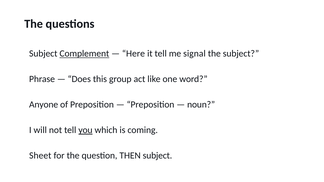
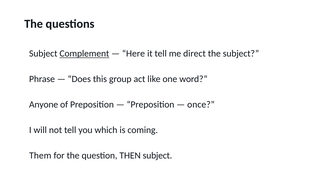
signal: signal -> direct (194, 54)
noun: noun -> once (201, 105)
you underline: present -> none (85, 130)
Sheet: Sheet -> Them (40, 156)
